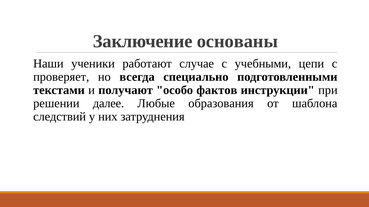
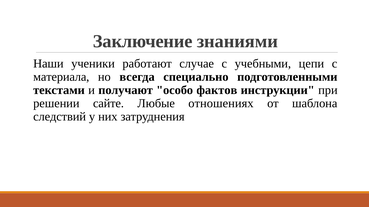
основаны: основаны -> знаниями (237, 41)
проверяет: проверяет -> материала (61, 77)
далее: далее -> сайте (108, 104)
образования: образования -> отношениях (221, 104)
